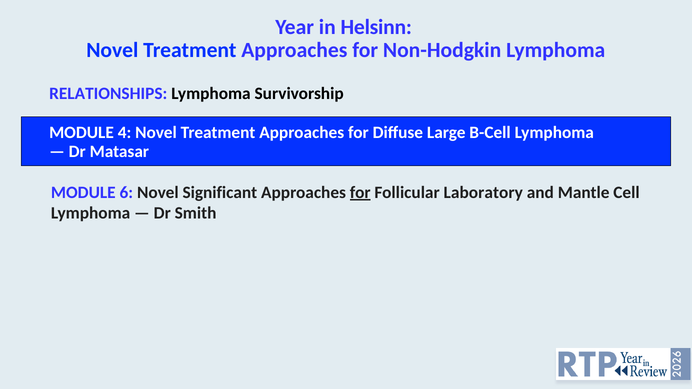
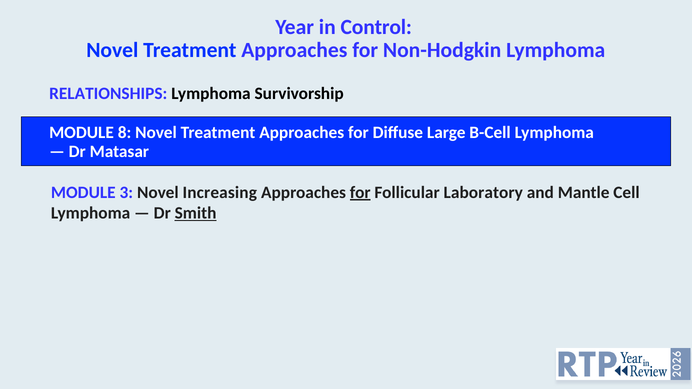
Helsinn: Helsinn -> Control (376, 27)
4: 4 -> 8 (125, 133)
6: 6 -> 3 (126, 192)
Significant: Significant -> Increasing (220, 192)
Smith underline: none -> present (196, 213)
